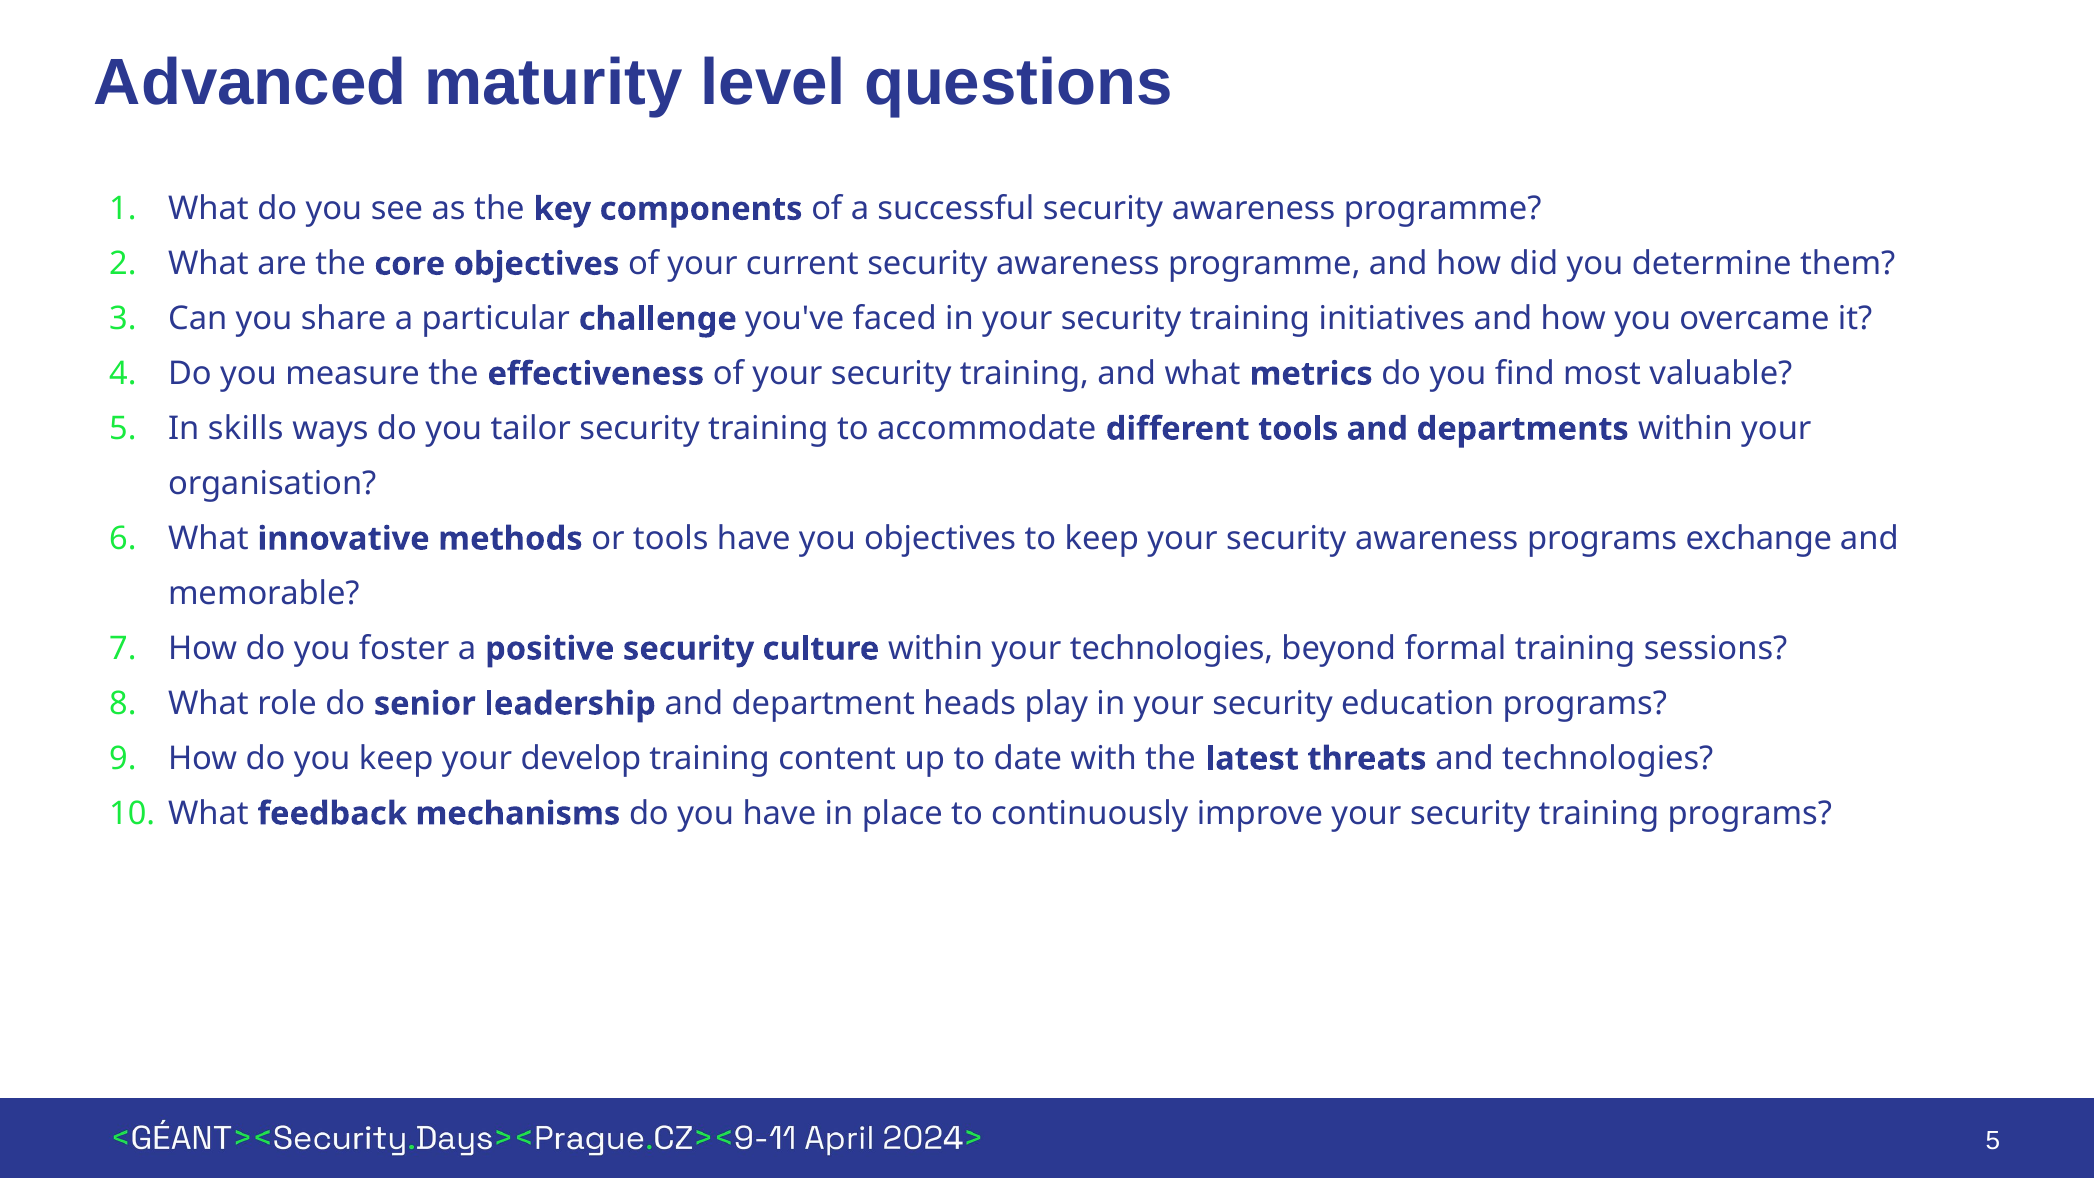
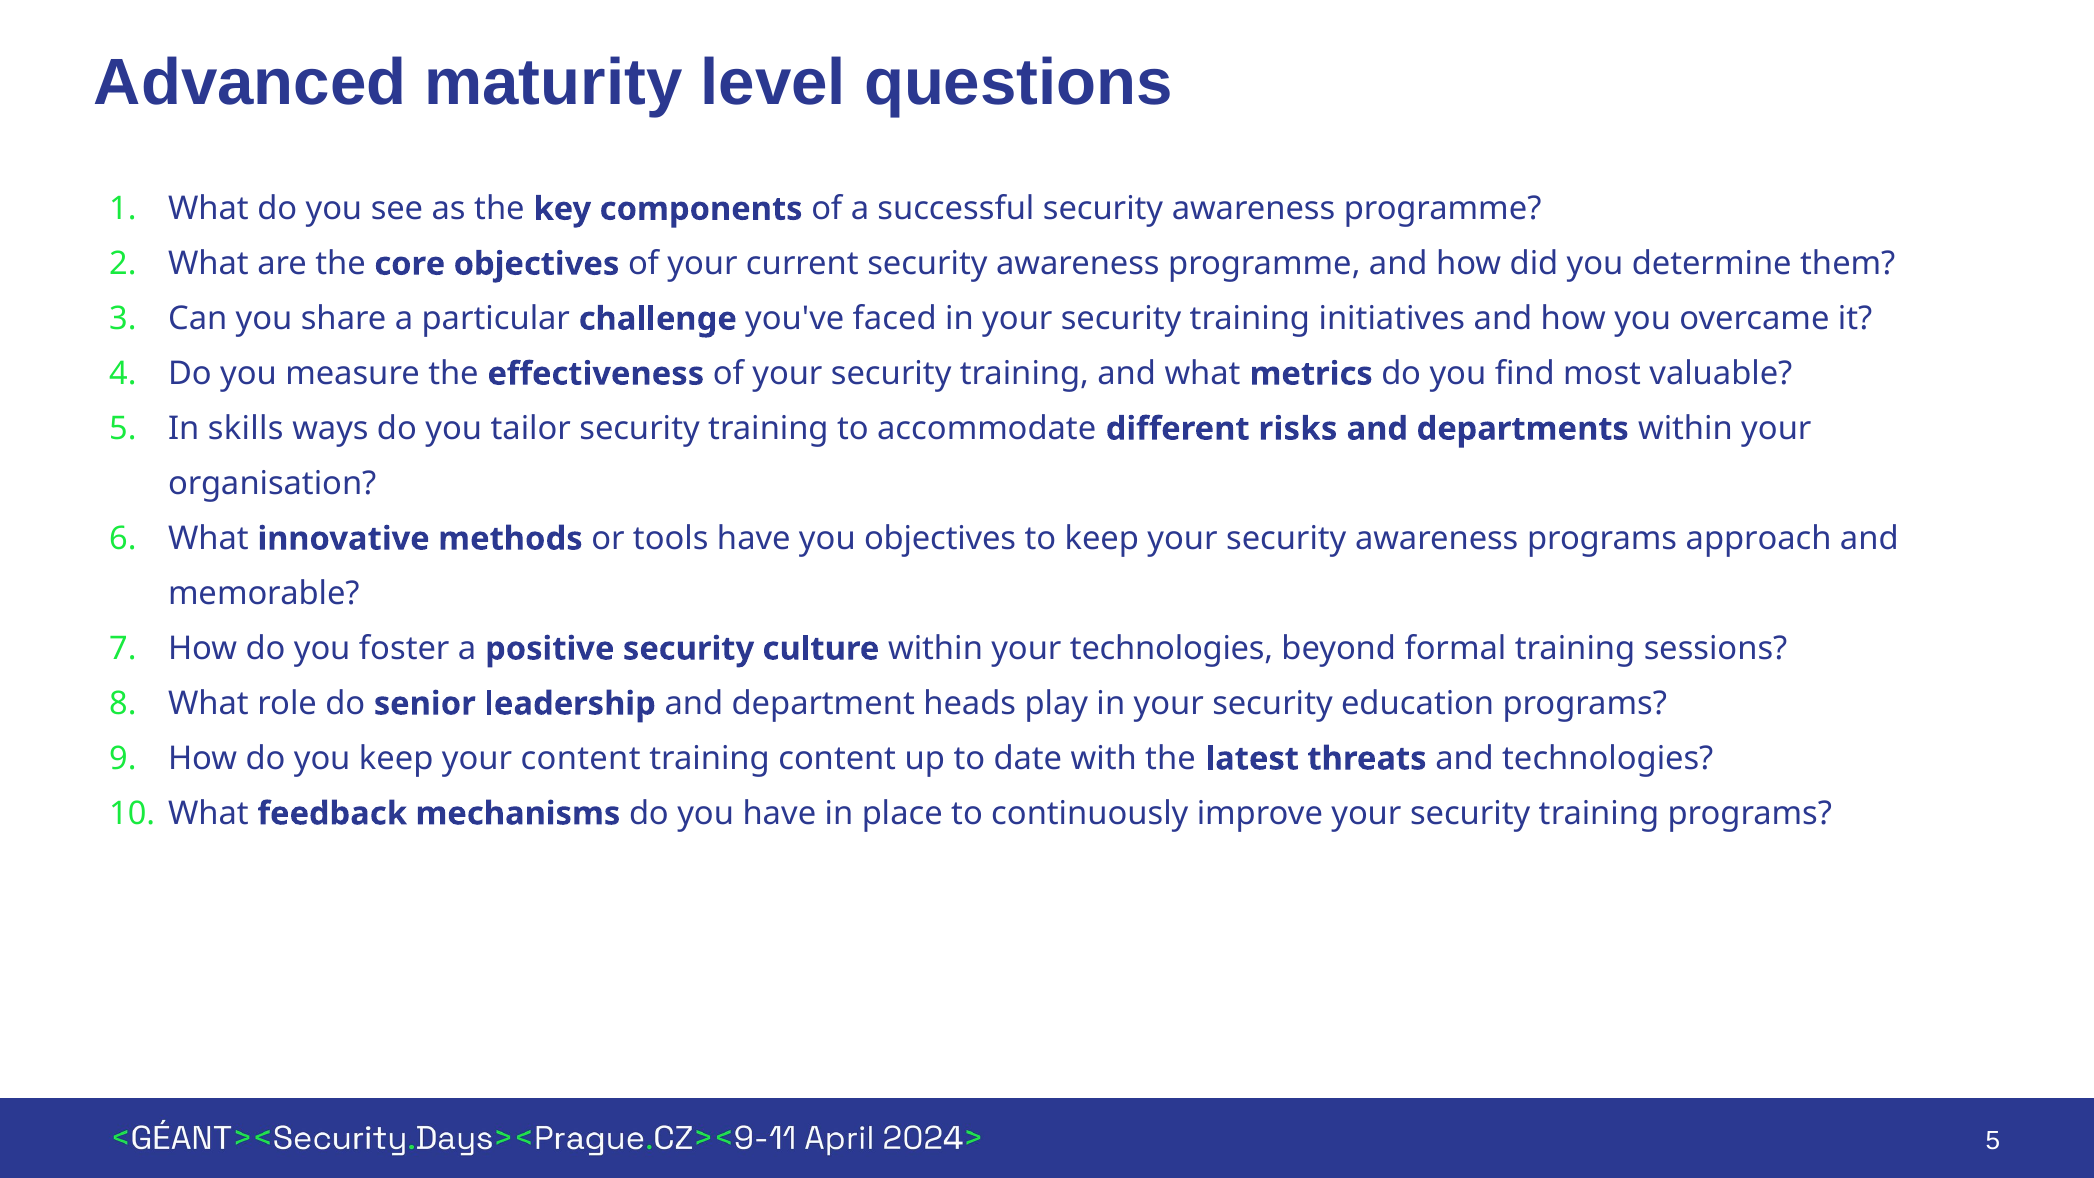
different tools: tools -> risks (1298, 429)
exchange: exchange -> approach (1759, 539)
your develop: develop -> content (581, 759)
